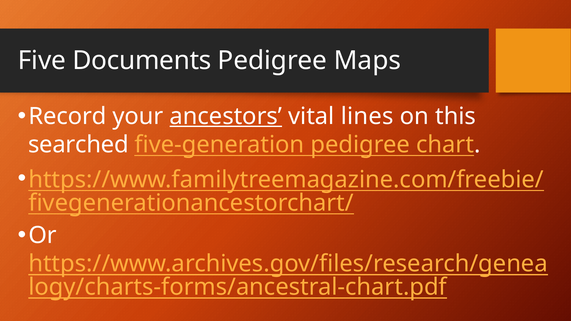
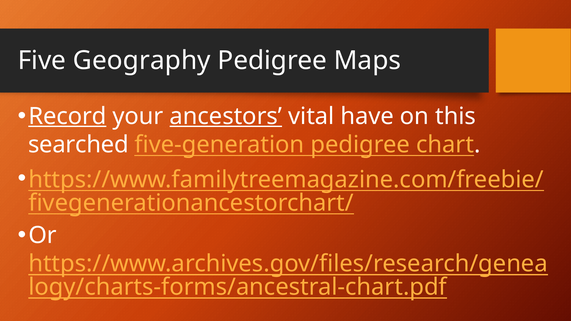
Documents: Documents -> Geography (142, 60)
Record underline: none -> present (67, 116)
lines: lines -> have (367, 116)
